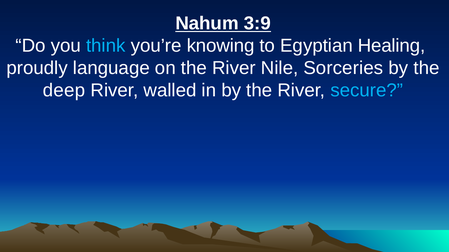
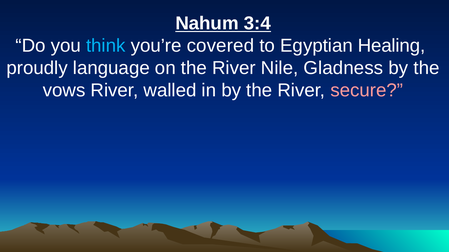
3:9: 3:9 -> 3:4 (257, 23)
knowing: knowing -> covered (220, 46)
Sorceries: Sorceries -> Gladness (343, 68)
deep: deep -> vows (64, 91)
secure colour: light blue -> pink (367, 91)
